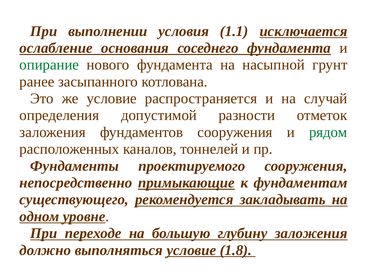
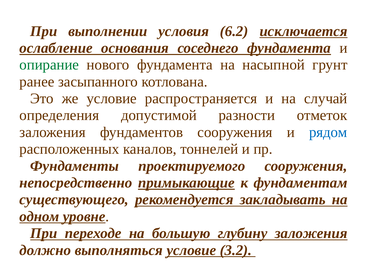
1.1: 1.1 -> 6.2 (234, 31)
рядом colour: green -> blue (328, 132)
1.8: 1.8 -> 3.2 (236, 250)
